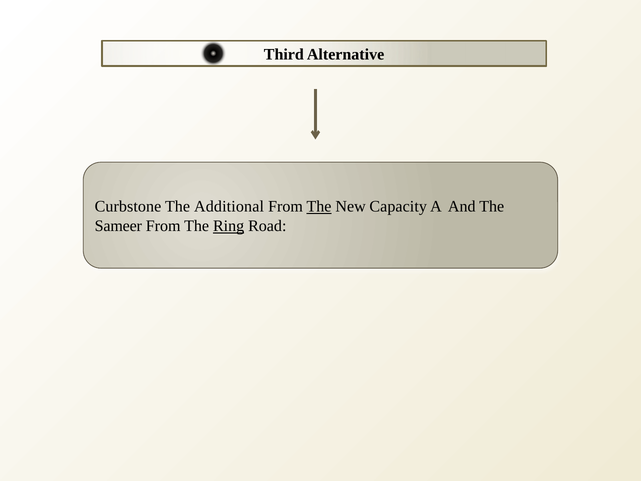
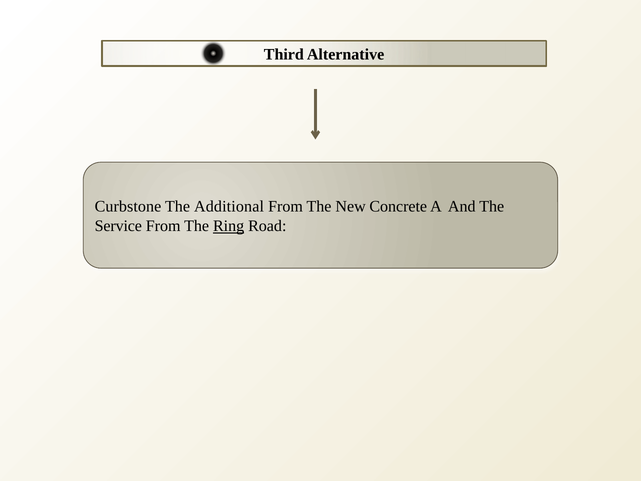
The underline: present -> none (319, 207)
Capacity: Capacity -> Concrete (398, 207)
Sameer: Sameer -> Service (118, 226)
